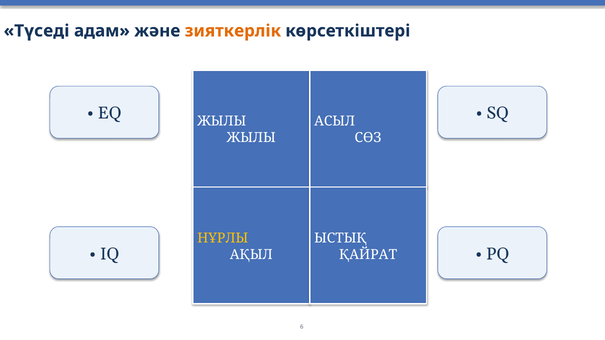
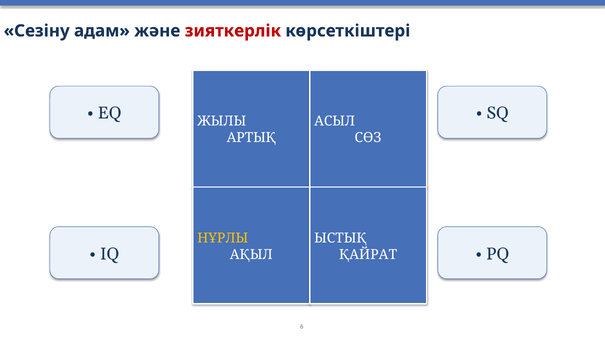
Түседі: Түседі -> Сезіну (37, 31)
зияткерлік colour: orange -> red (233, 31)
ЖЫЛЫ: ЖЫЛЫ -> АРТЫҚ (251, 138)
